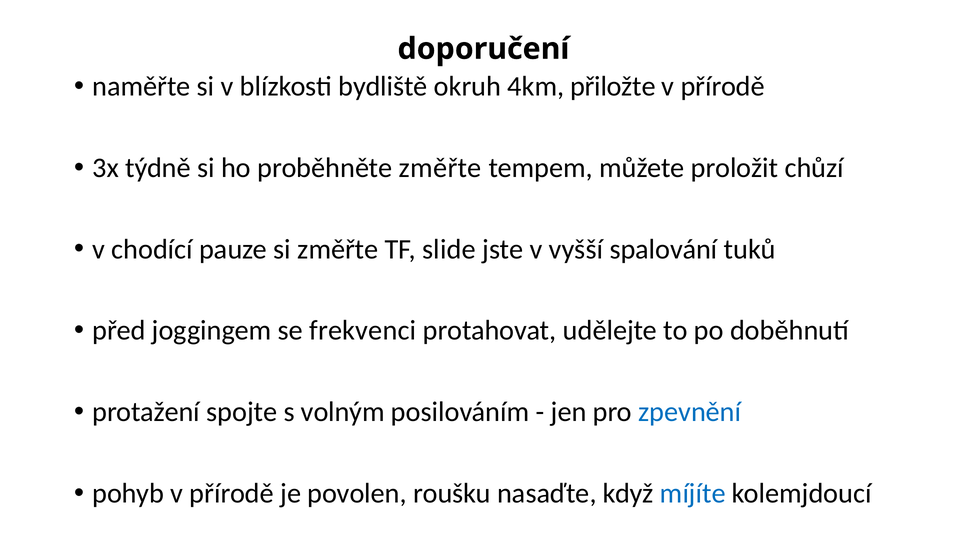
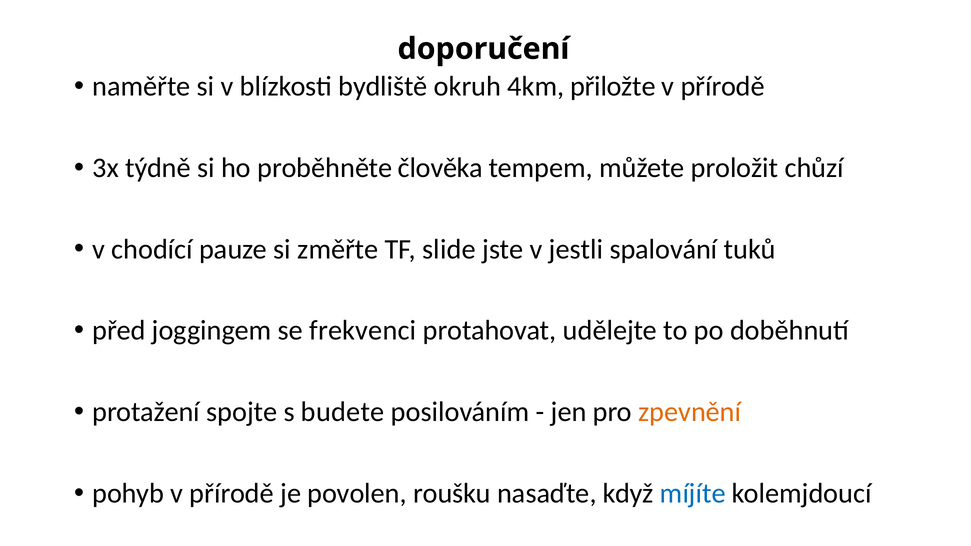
proběhněte změřte: změřte -> člověka (440, 168)
vyšší: vyšší -> jestli (576, 249)
volným: volným -> budete (343, 412)
zpevnění colour: blue -> orange (690, 412)
